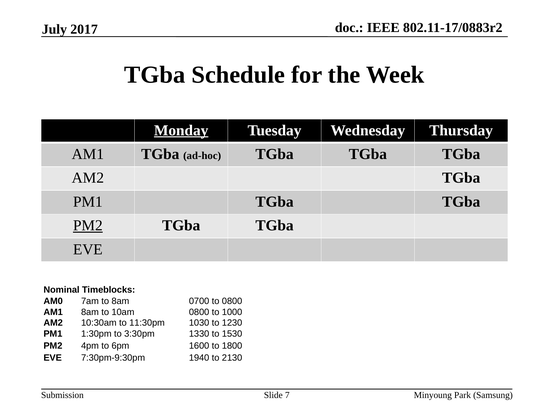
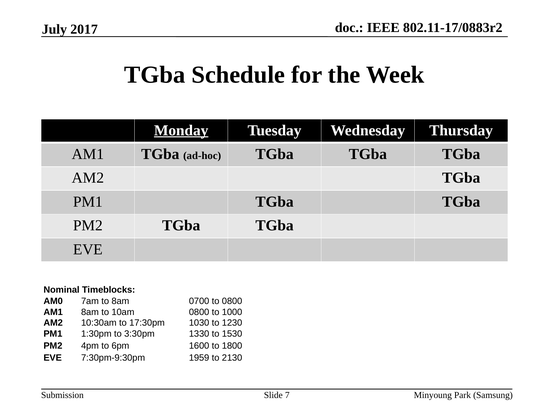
PM2 underline: present -> none (88, 225)
11:30pm: 11:30pm -> 17:30pm (147, 323)
1940: 1940 -> 1959 (199, 357)
